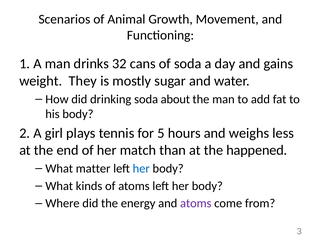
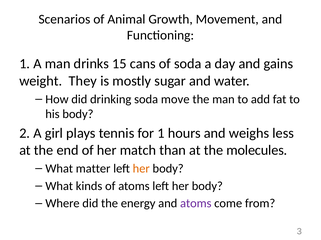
32: 32 -> 15 (119, 64)
about: about -> move (175, 100)
for 5: 5 -> 1 (161, 134)
happened: happened -> molecules (257, 151)
her colour: blue -> orange (141, 169)
